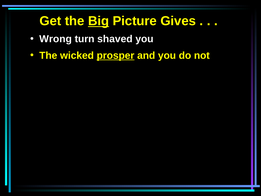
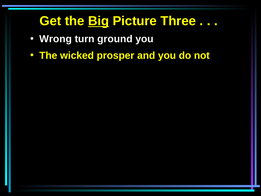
Gives: Gives -> Three (178, 21)
shaved: shaved -> ground (115, 39)
prosper underline: present -> none (116, 55)
